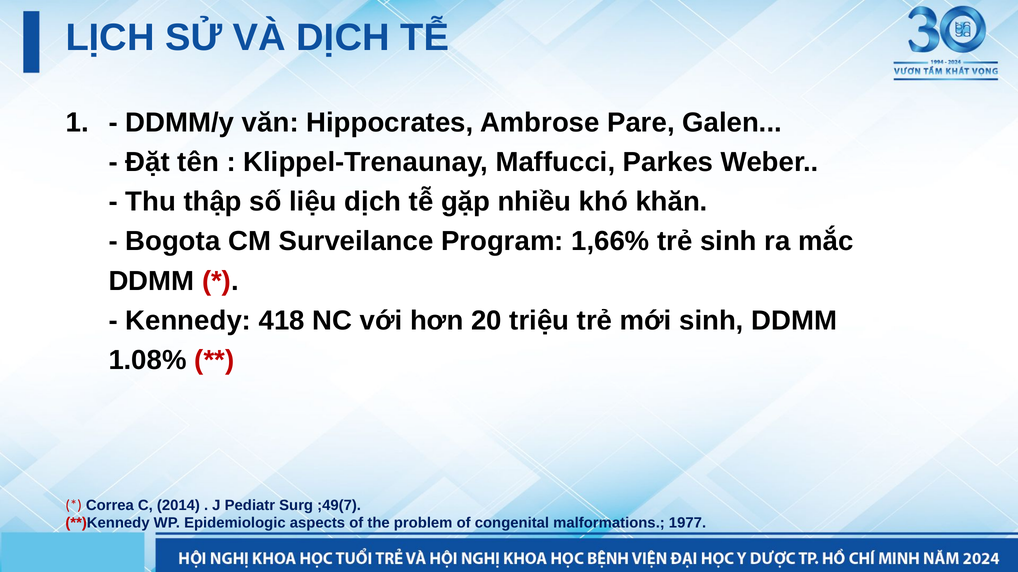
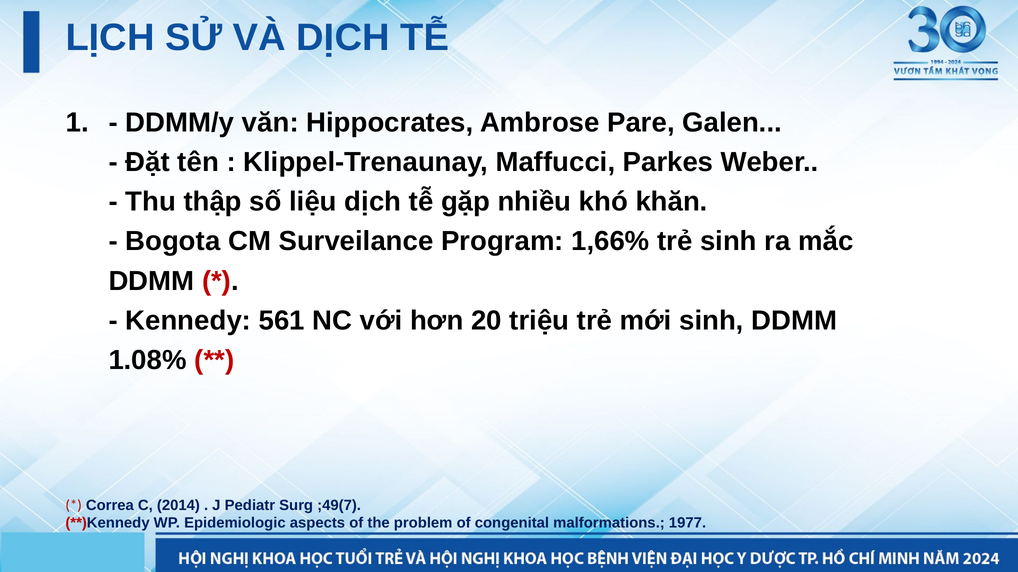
418: 418 -> 561 (282, 321)
